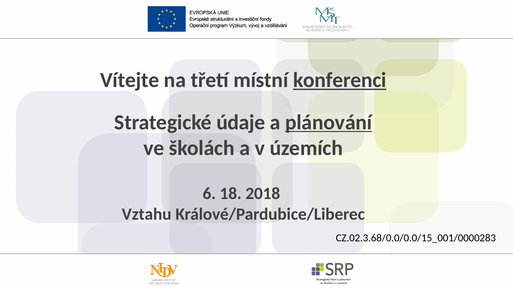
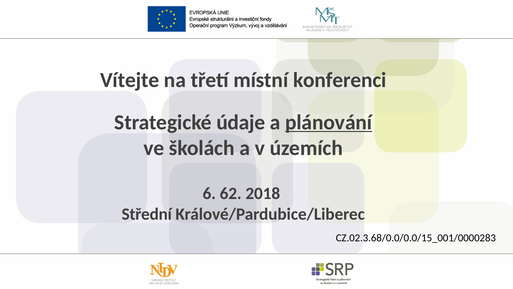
konferenci underline: present -> none (340, 80)
18: 18 -> 62 (231, 193)
Vztahu: Vztahu -> Střední (147, 214)
